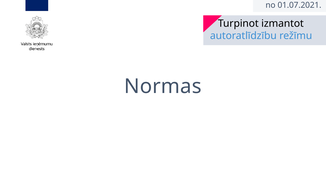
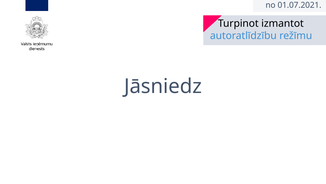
Normas: Normas -> Jāsniedz (163, 86)
